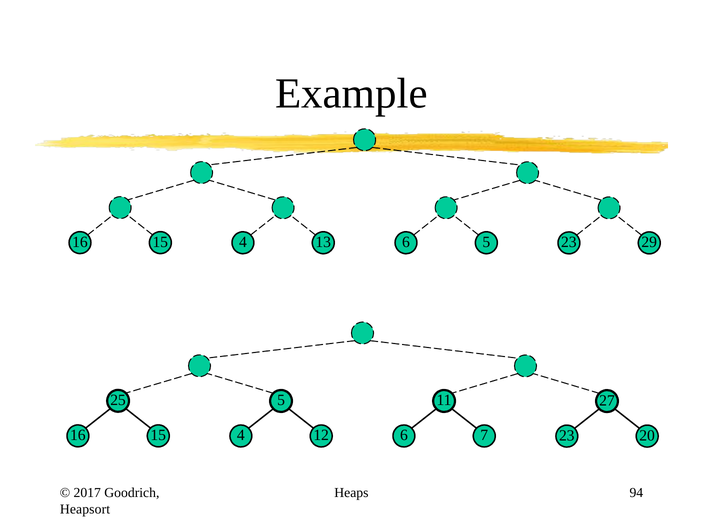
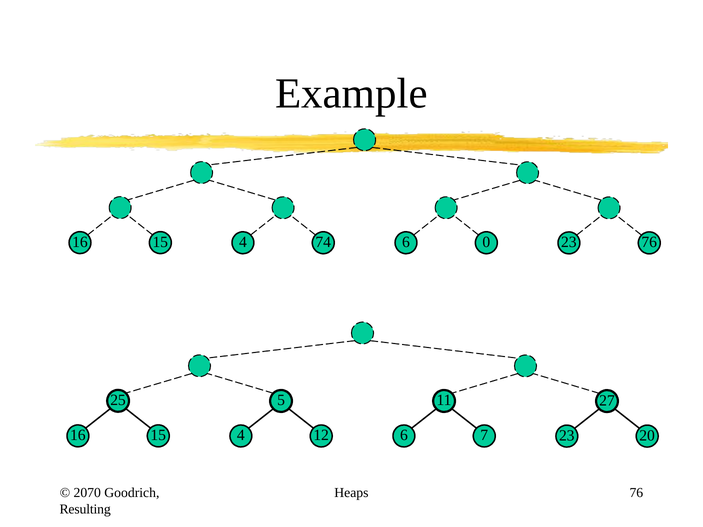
13: 13 -> 74 (323, 242)
4 5: 5 -> 0 (486, 242)
6 29: 29 -> 76 (649, 242)
2017: 2017 -> 2070 (87, 493)
Heaps 94: 94 -> 76 (636, 493)
Heapsort: Heapsort -> Resulting (85, 509)
